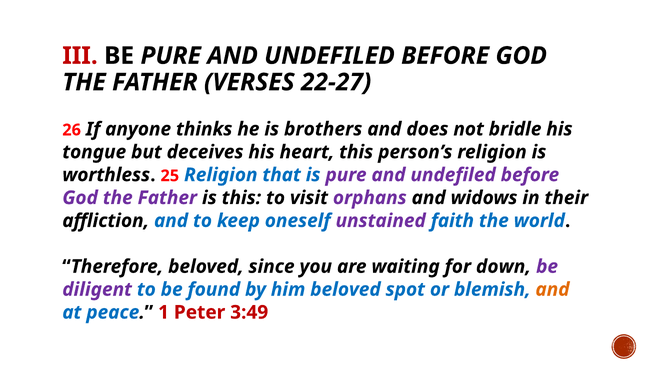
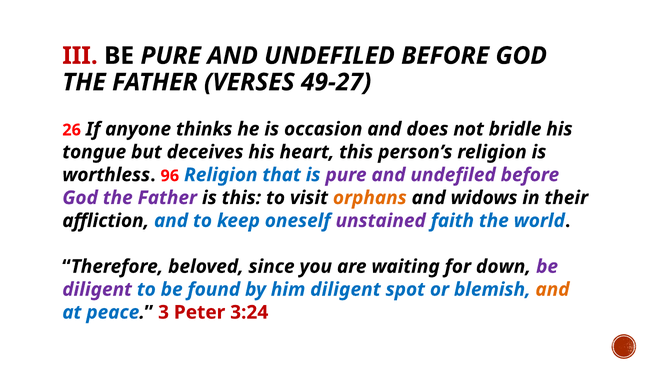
22-27: 22-27 -> 49-27 (336, 82)
brothers: brothers -> occasion (323, 129)
25: 25 -> 96 (170, 176)
orphans colour: purple -> orange (370, 198)
him beloved: beloved -> diligent (345, 289)
1: 1 -> 3 (164, 312)
3:49: 3:49 -> 3:24 (249, 312)
